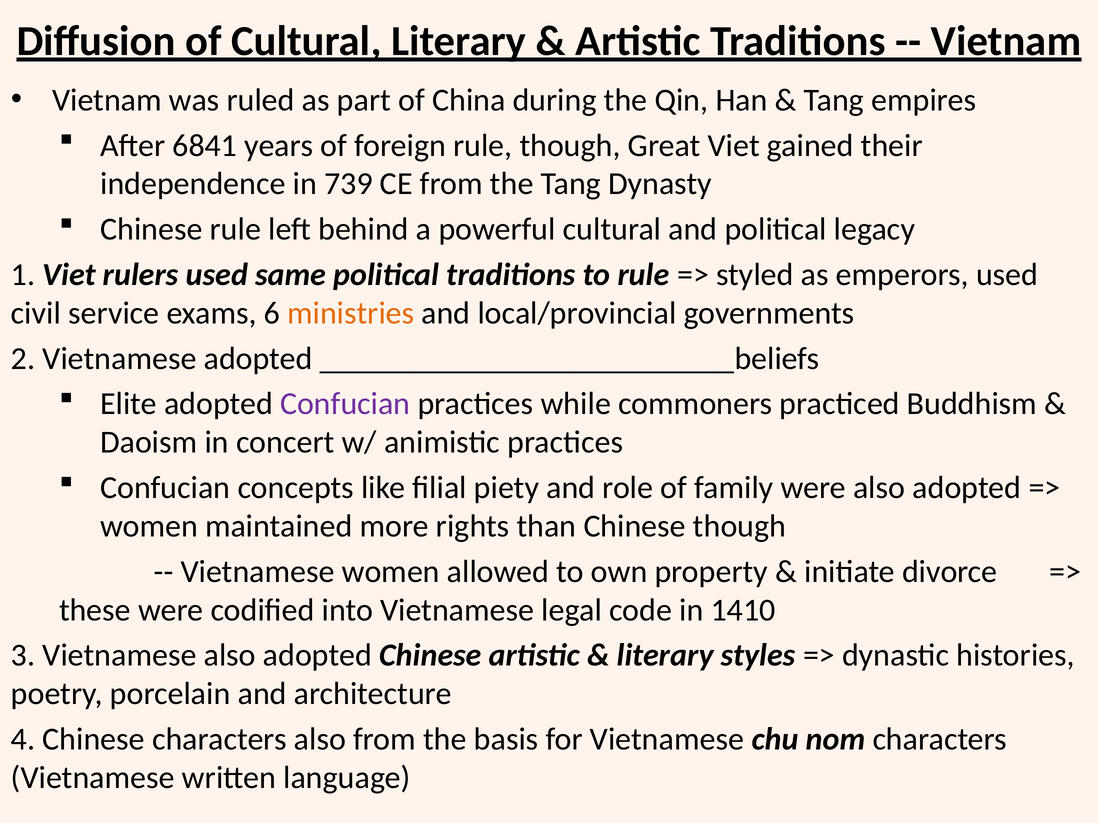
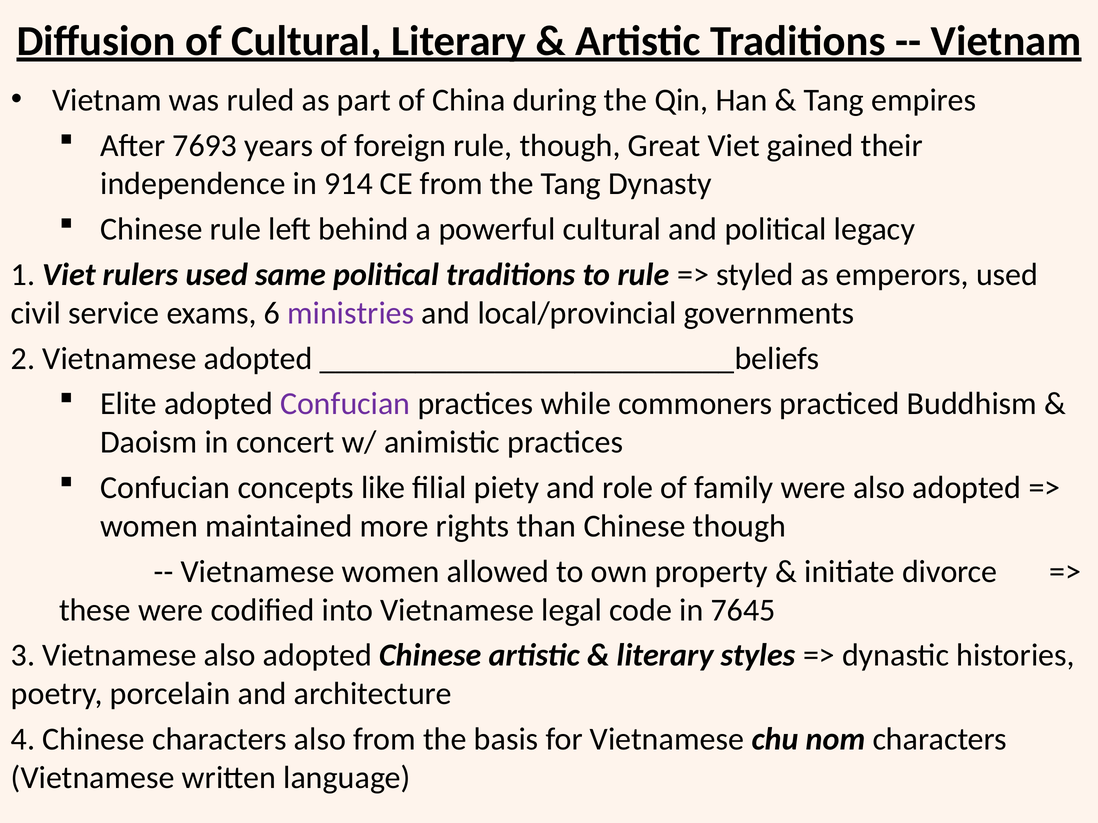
6841: 6841 -> 7693 (205, 146)
739: 739 -> 914 (348, 184)
ministries colour: orange -> purple (351, 313)
1410: 1410 -> 7645 (743, 610)
